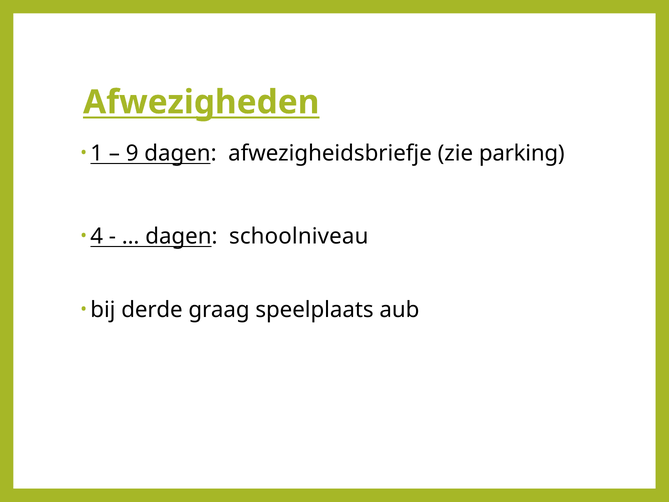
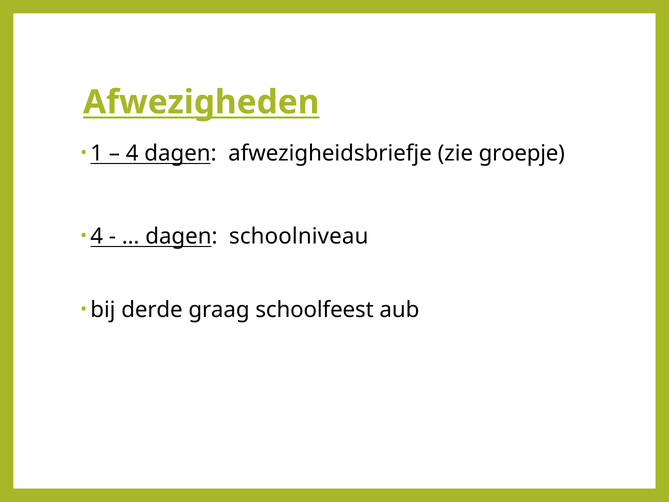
9: 9 -> 4 (132, 153)
parking: parking -> groepje (522, 153)
speelplaats: speelplaats -> schoolfeest (315, 310)
